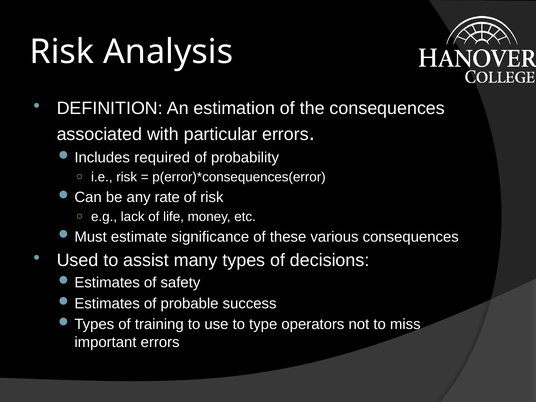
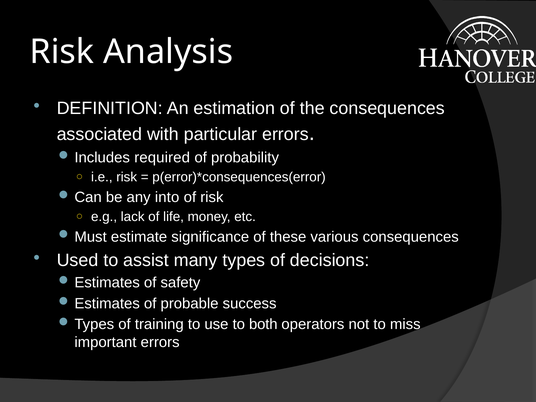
rate: rate -> into (167, 197)
type: type -> both (263, 324)
